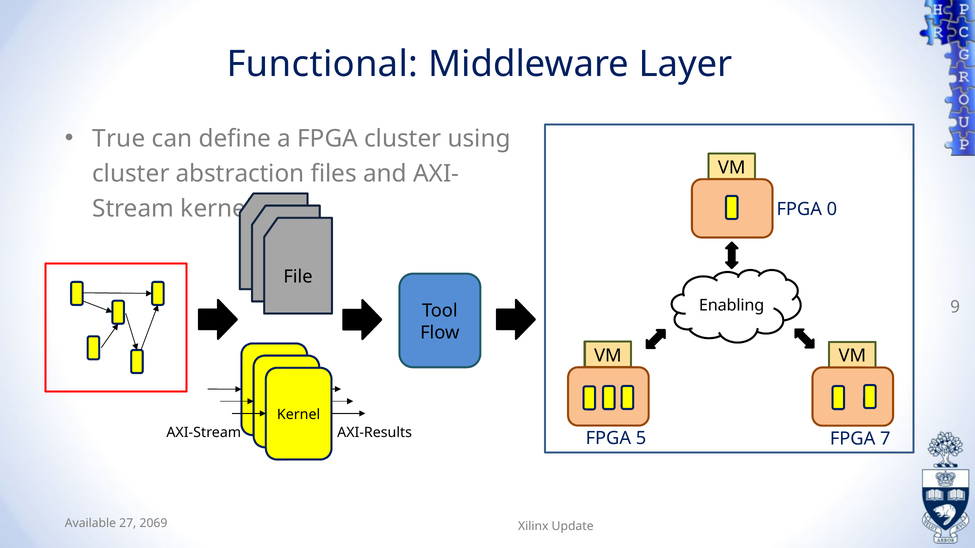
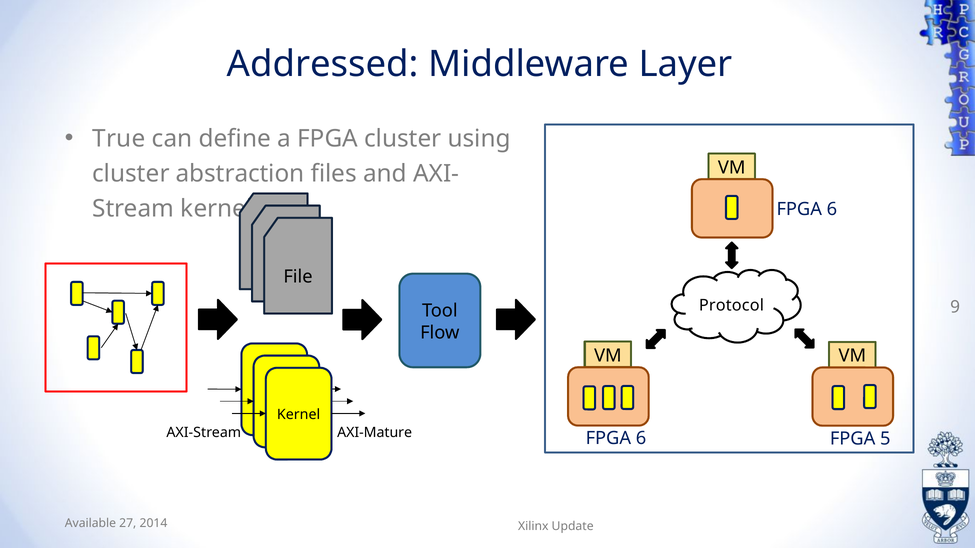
Functional: Functional -> Addressed (323, 64)
0: 0 -> 6 (832, 210)
Enabling: Enabling -> Protocol (731, 306)
AXI-Stream FPGA 5: 5 -> 6 (641, 438)
7: 7 -> 5 (885, 439)
AXI-Results: AXI-Results -> AXI-Mature (375, 433)
2069: 2069 -> 2014 (153, 524)
